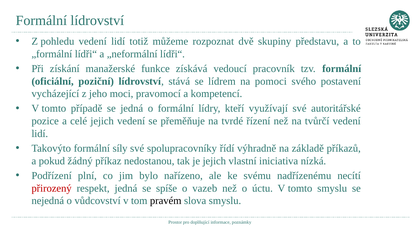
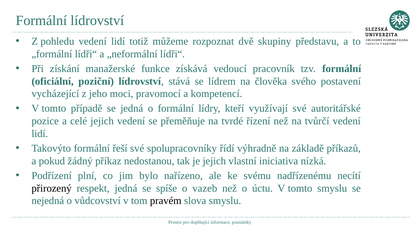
pomoci: pomoci -> člověka (271, 81)
síly: síly -> řeší (120, 149)
přirozený colour: red -> black (52, 188)
